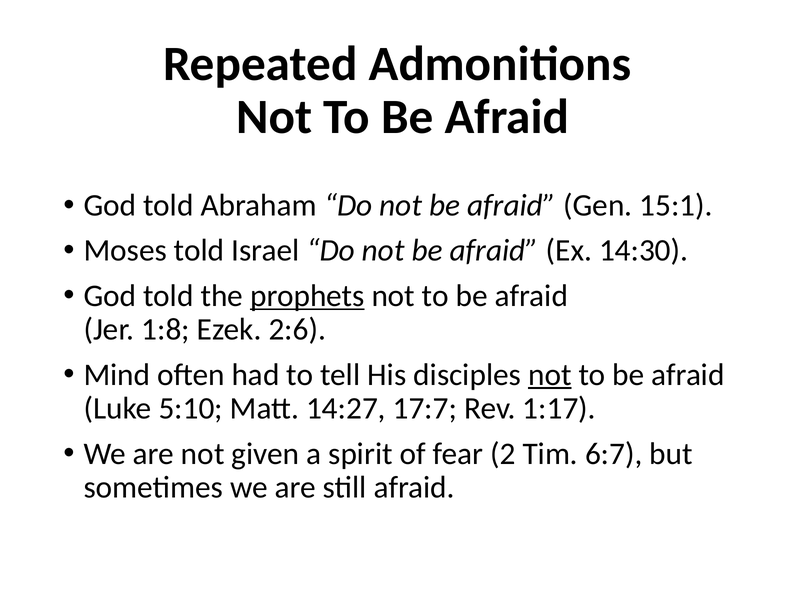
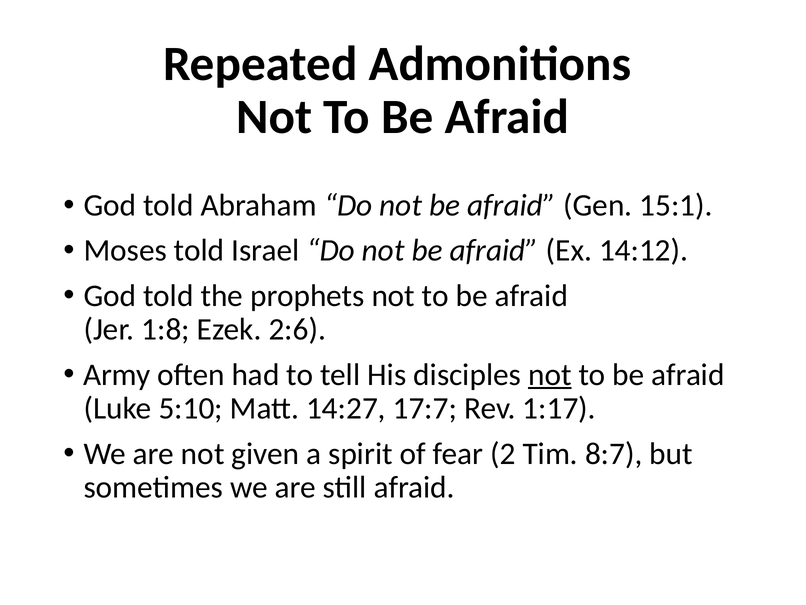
14:30: 14:30 -> 14:12 (644, 250)
prophets underline: present -> none (307, 295)
Mind: Mind -> Army (117, 374)
6:7: 6:7 -> 8:7 (614, 453)
